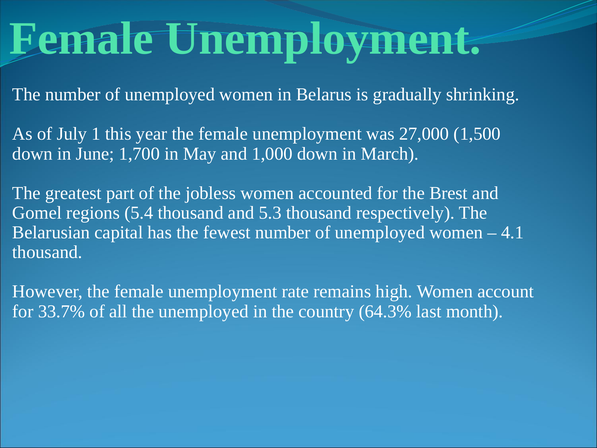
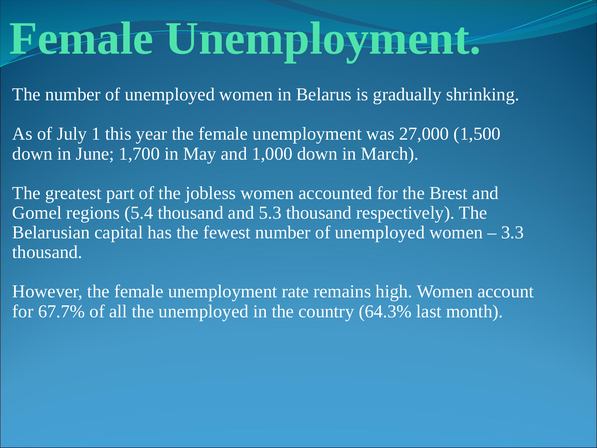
4.1: 4.1 -> 3.3 (512, 232)
33.7%: 33.7% -> 67.7% (62, 311)
